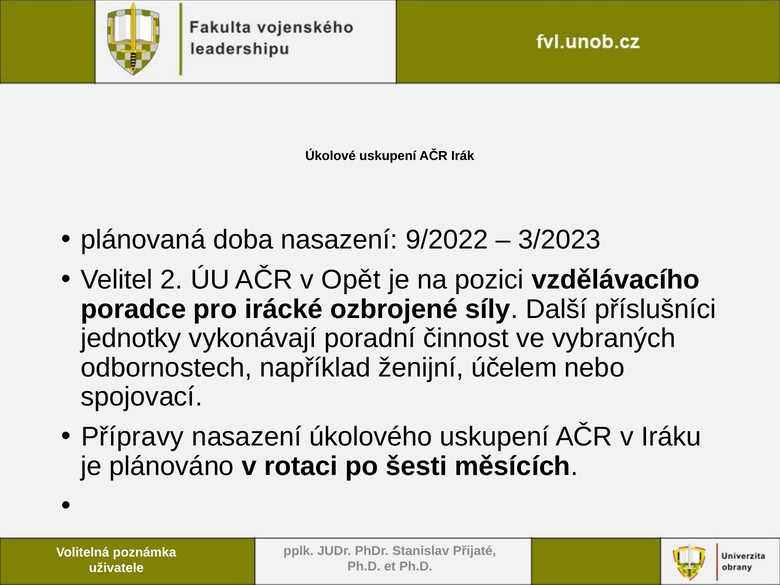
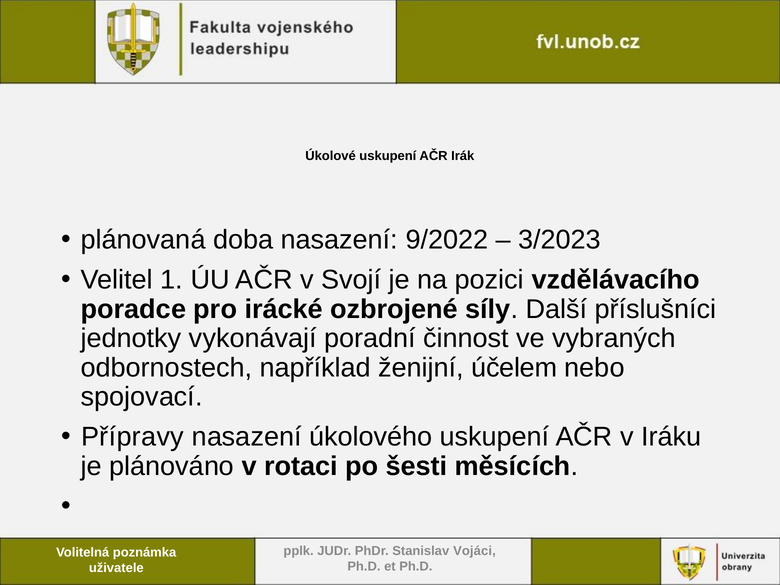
2: 2 -> 1 (172, 280)
Opět: Opět -> Svojí (351, 280)
Přijaté: Přijaté -> Vojáci (474, 551)
